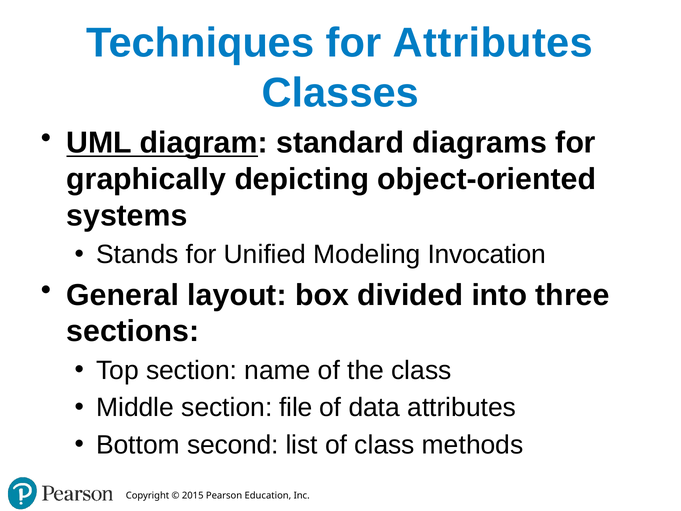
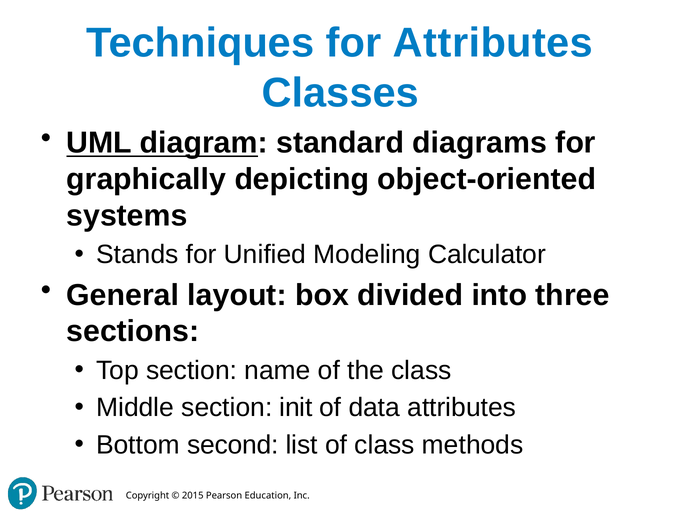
Invocation: Invocation -> Calculator (487, 255)
file: file -> init (296, 408)
